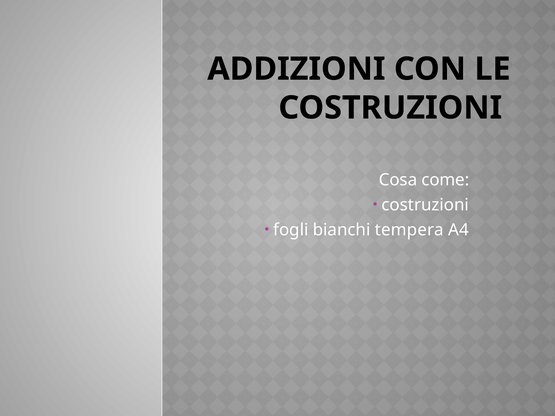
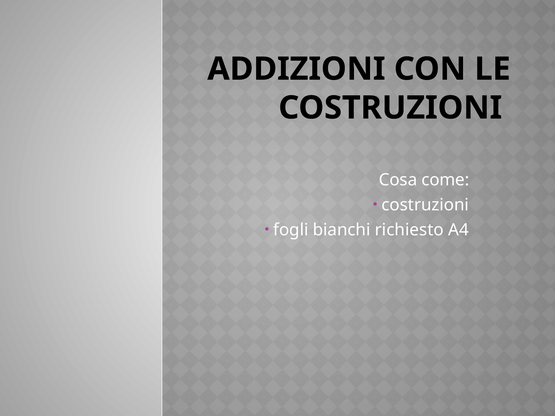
tempera: tempera -> richiesto (409, 230)
